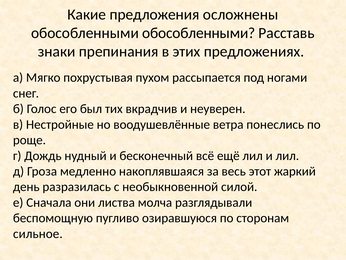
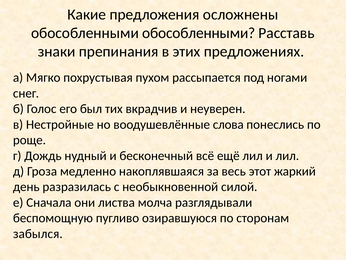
ветра: ветра -> слова (228, 124)
сильное: сильное -> забылся (38, 233)
